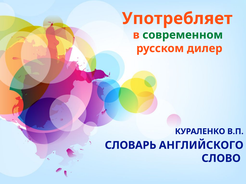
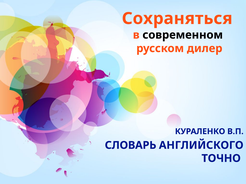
Употребляет: Употребляет -> Сохраняться (177, 19)
современном colour: green -> black (183, 35)
СЛОВО: СЛОВО -> ТОЧНО (221, 159)
